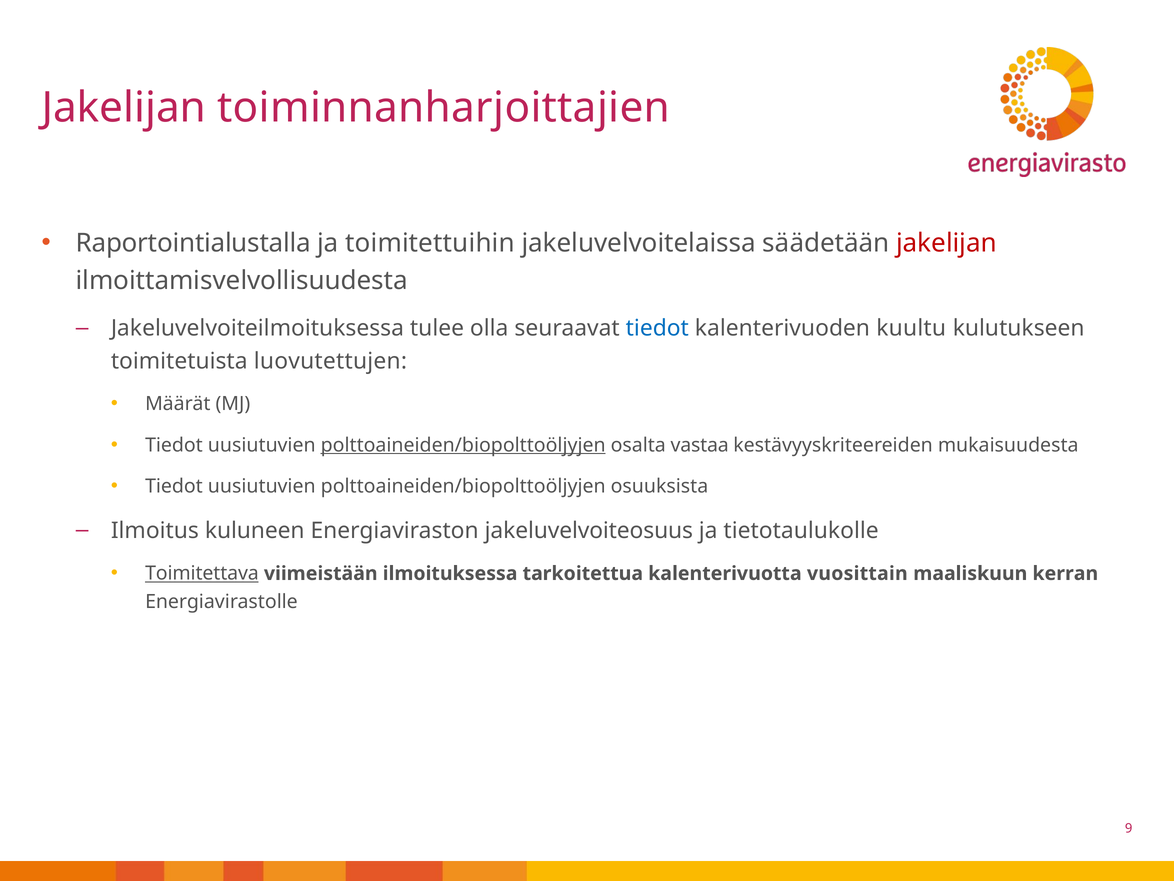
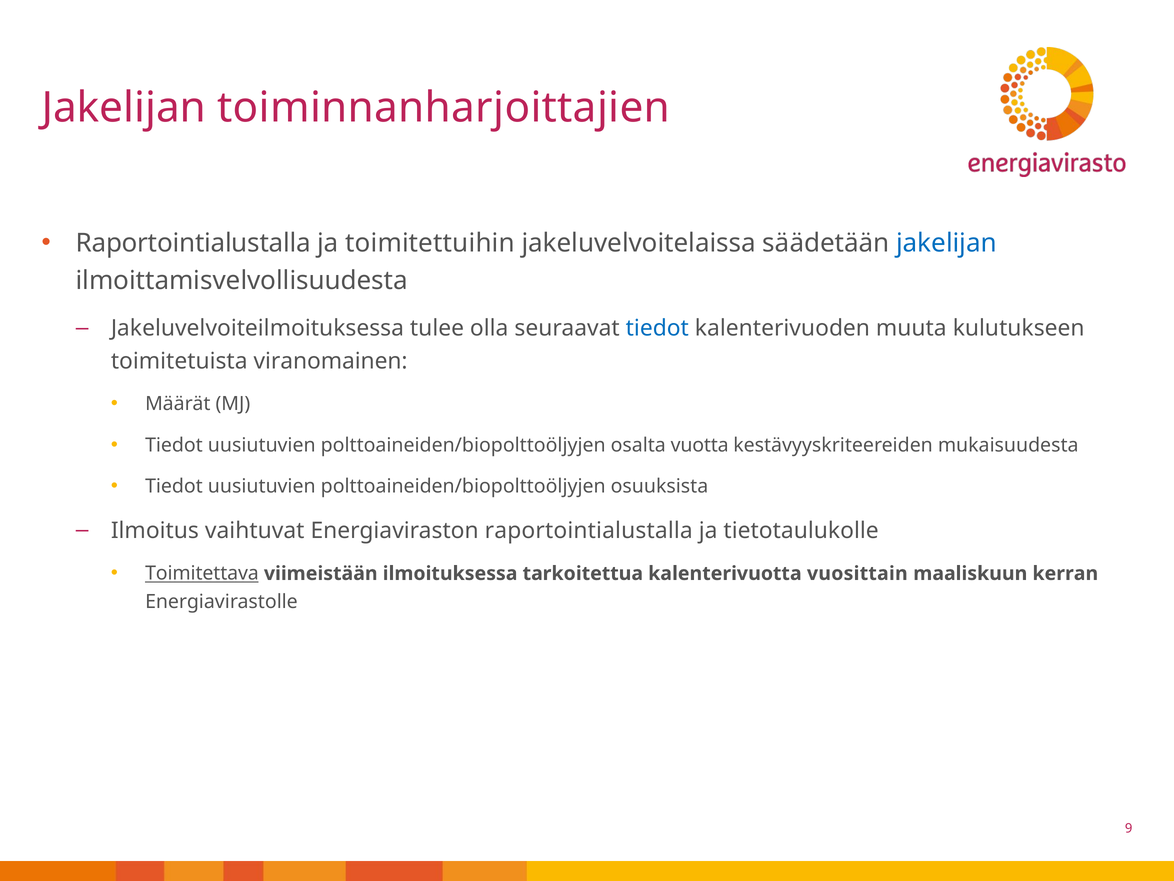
jakelijan colour: red -> blue (946, 243)
kuultu: kuultu -> muuta (911, 328)
luovutettujen: luovutettujen -> viranomainen (331, 361)
polttoaineiden/biopolttoöljyjen underline: present -> none (463, 445)
vastaa: vastaa -> vuotta (700, 445)
kuluneen: kuluneen -> vaihtuvat (255, 530)
Energiaviraston jakeluvelvoiteosuus: jakeluvelvoiteosuus -> raportointialustalla (589, 530)
